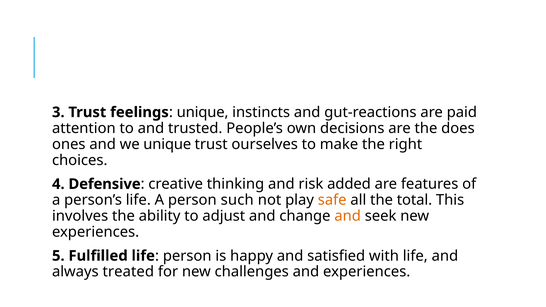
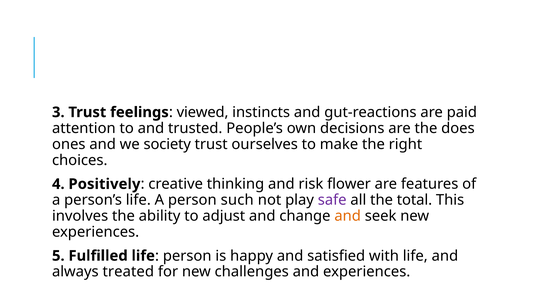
unique: unique -> viewed (203, 112)
we unique: unique -> society (167, 144)
Defensive: Defensive -> Positively (104, 184)
added: added -> flower (349, 184)
safe colour: orange -> purple (332, 200)
